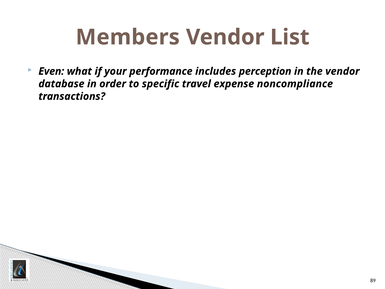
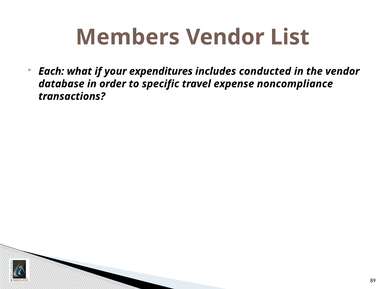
Even: Even -> Each (51, 71)
performance: performance -> expenditures (161, 71)
perception: perception -> conducted (265, 71)
